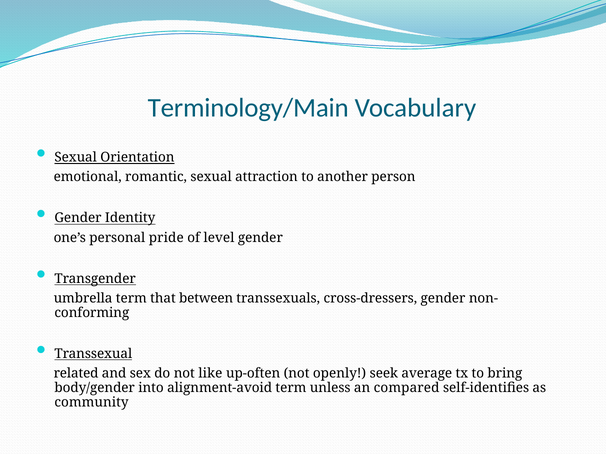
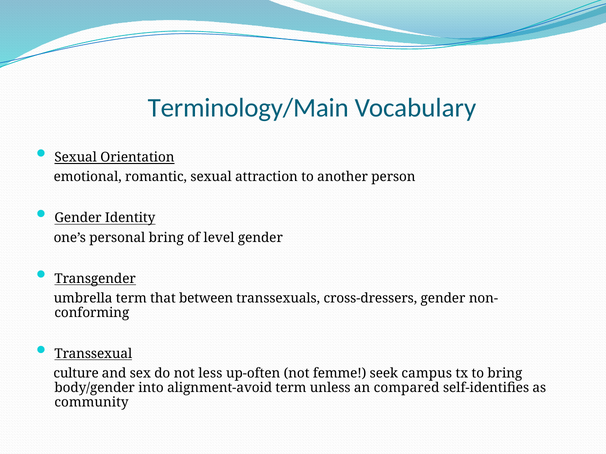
personal pride: pride -> bring (166, 238)
related: related -> culture (76, 374)
like: like -> less (210, 374)
openly: openly -> femme (340, 374)
average: average -> campus (427, 374)
